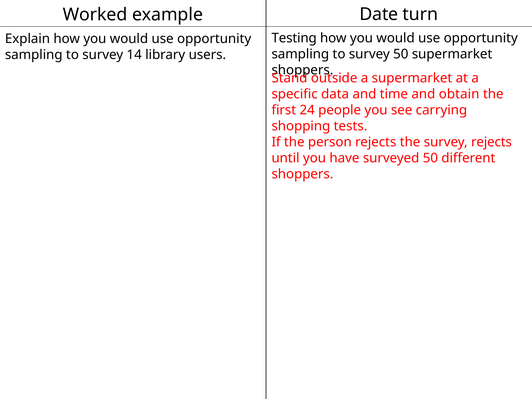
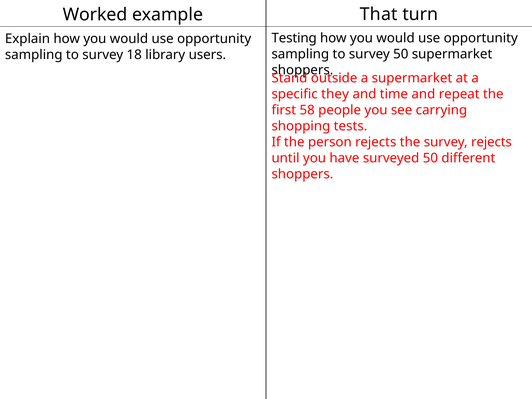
Date: Date -> That (379, 14)
14: 14 -> 18 (134, 55)
data: data -> they (335, 94)
obtain: obtain -> repeat (459, 94)
24: 24 -> 58 (307, 110)
